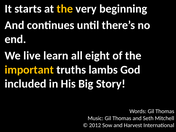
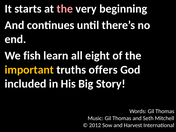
the colour: yellow -> pink (65, 9)
live: live -> fish (32, 56)
lambs: lambs -> offers (103, 70)
